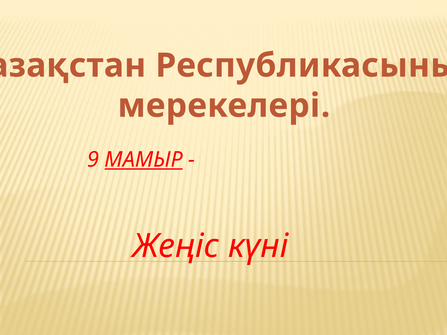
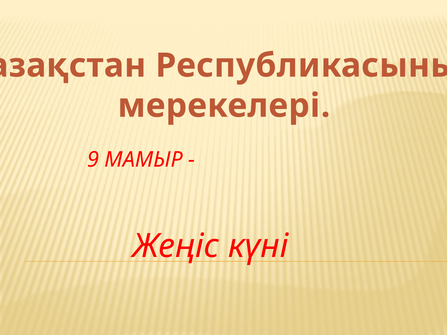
МАМЫР underline: present -> none (144, 160)
